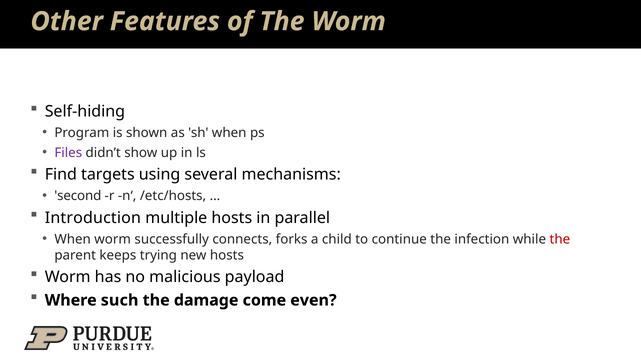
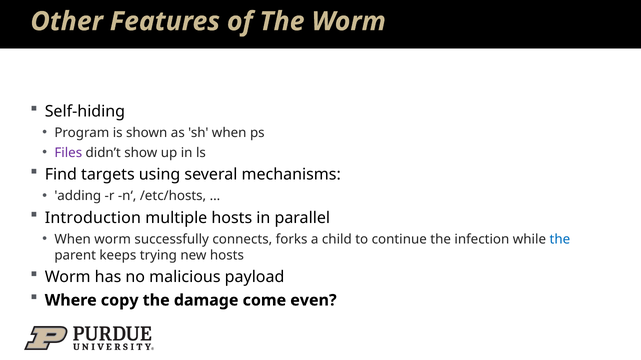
second: second -> adding (78, 196)
the colour: red -> blue (560, 240)
such: such -> copy (120, 301)
